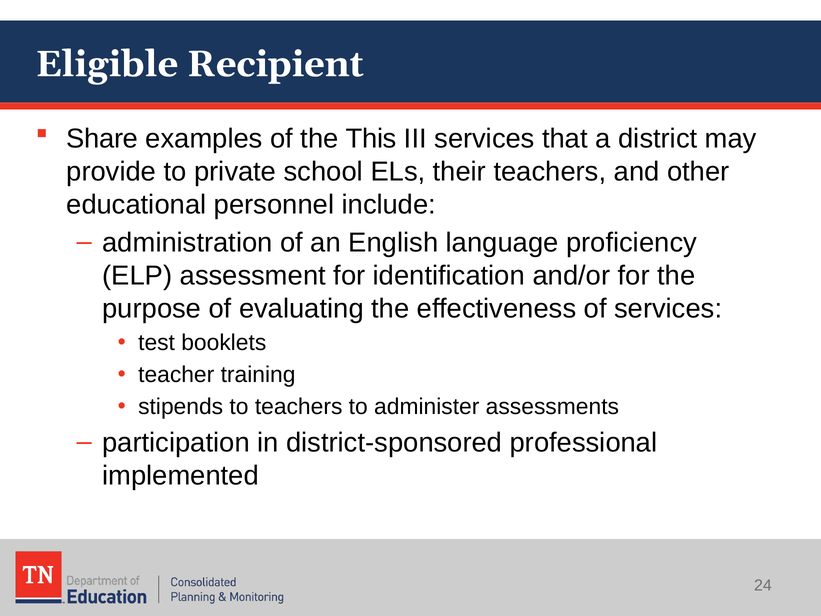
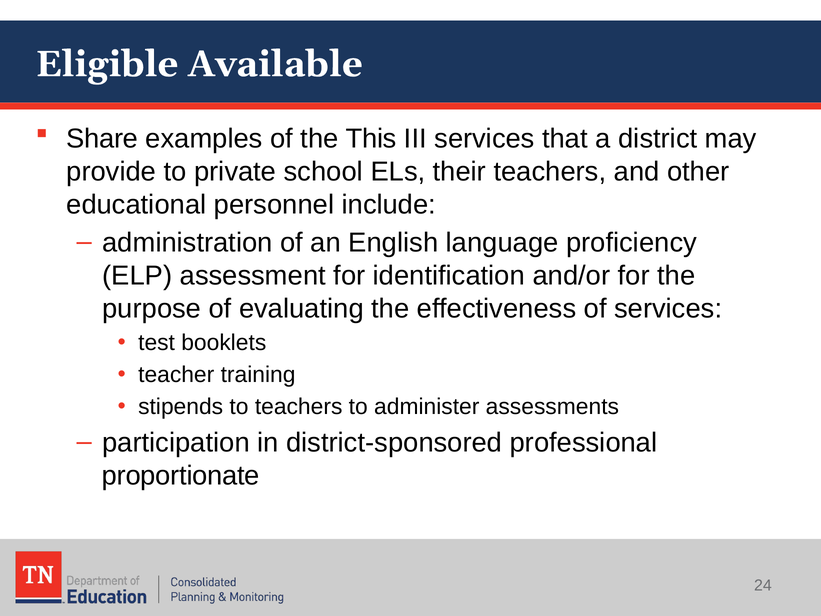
Recipient: Recipient -> Available (275, 64)
implemented: implemented -> proportionate (181, 475)
